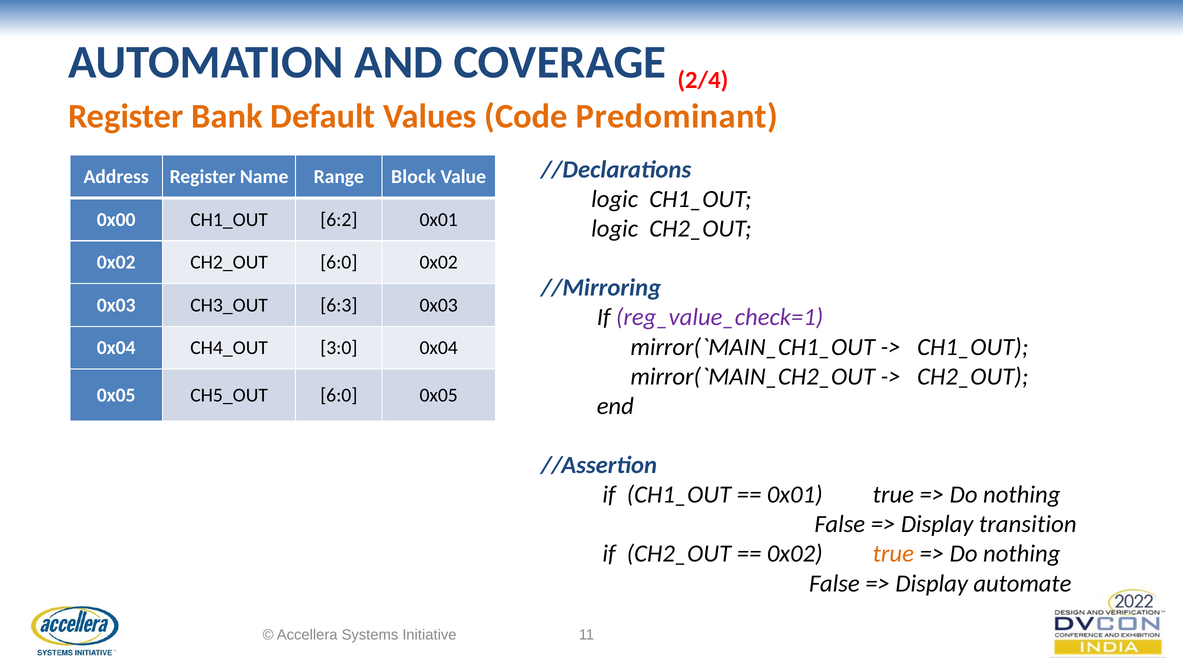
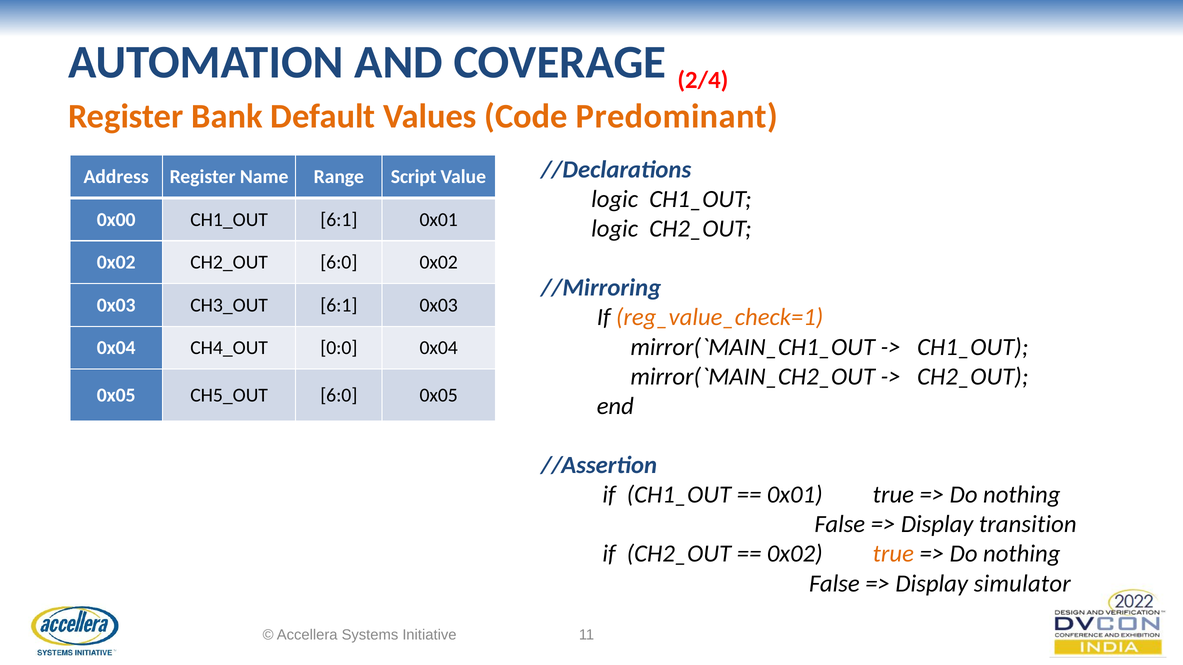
Block: Block -> Script (414, 177)
CH1_OUT 6:2: 6:2 -> 6:1 (339, 220)
6:3: 6:3 -> 6:1 (339, 305)
reg_value_check=1 colour: purple -> orange (720, 318)
3:0: 3:0 -> 0:0 (339, 348)
automate: automate -> simulator (1022, 584)
